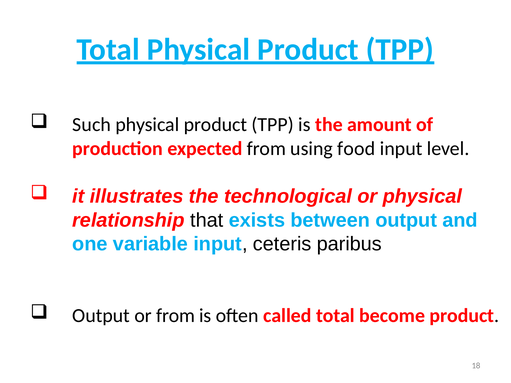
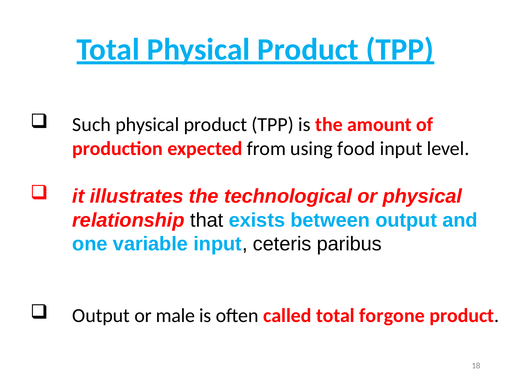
or from: from -> male (176, 316)
become: become -> forgone (392, 316)
